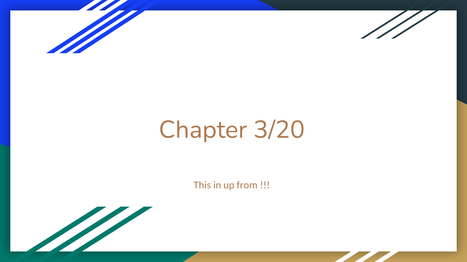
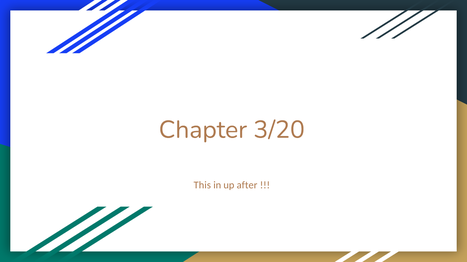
from: from -> after (247, 185)
